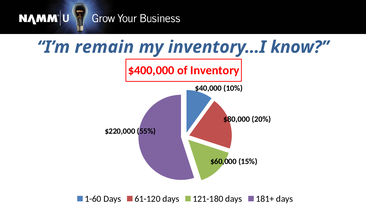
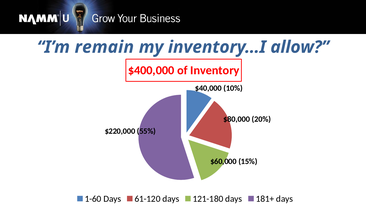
know: know -> allow (300, 47)
